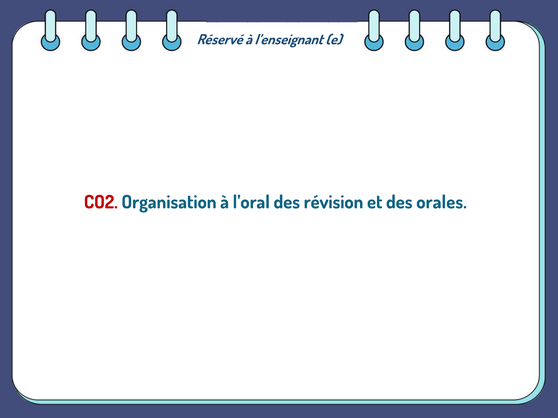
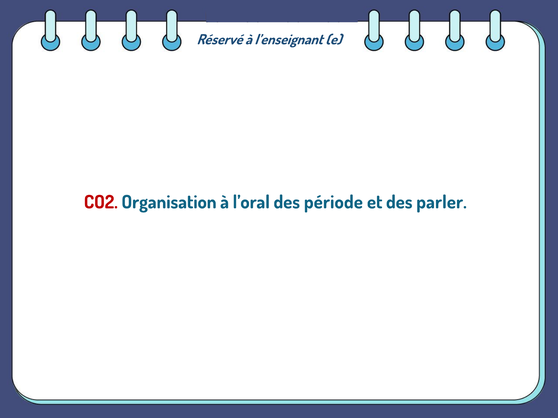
révision: révision -> période (333, 203)
orales: orales -> parler (441, 203)
